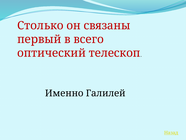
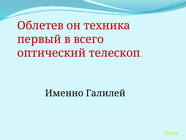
Столько: Столько -> Облетев (40, 26)
связаны: связаны -> техника (107, 26)
